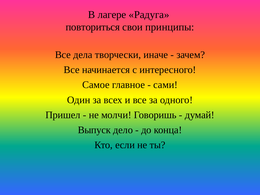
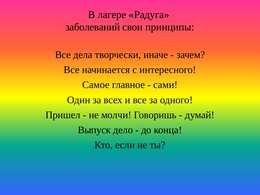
повториться: повториться -> заболеваний (93, 27)
